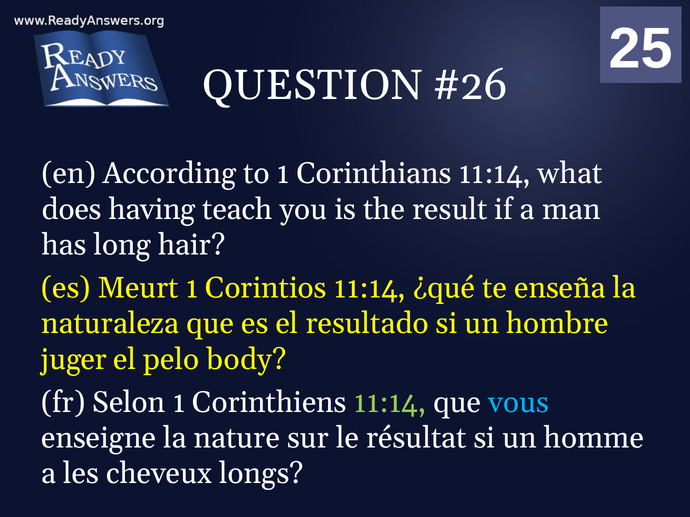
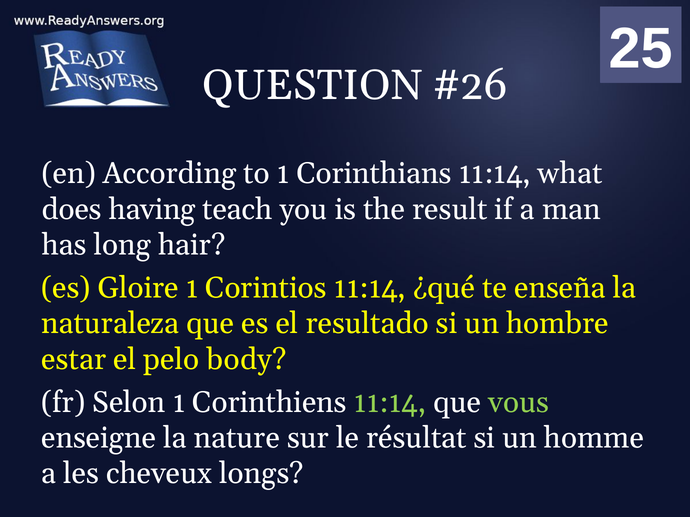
Meurt: Meurt -> Gloire (138, 288)
juger: juger -> estar (74, 360)
vous colour: light blue -> light green (519, 403)
